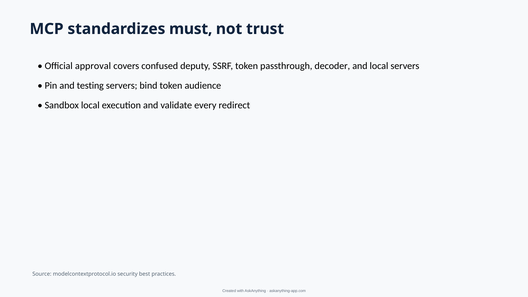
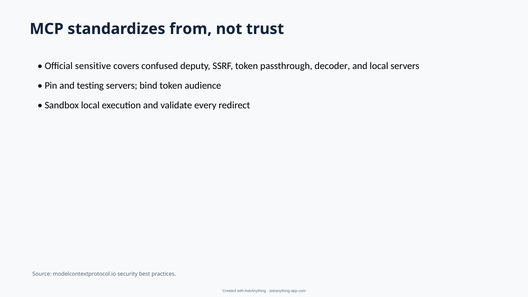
must: must -> from (191, 29)
approval: approval -> sensitive (93, 66)
